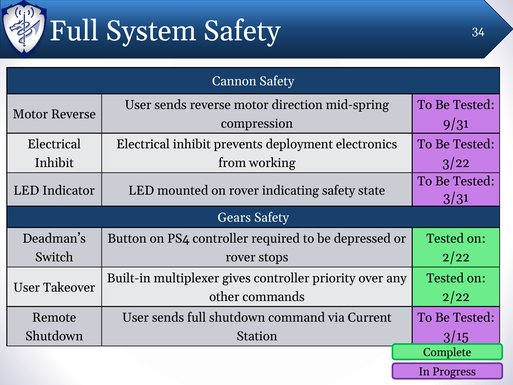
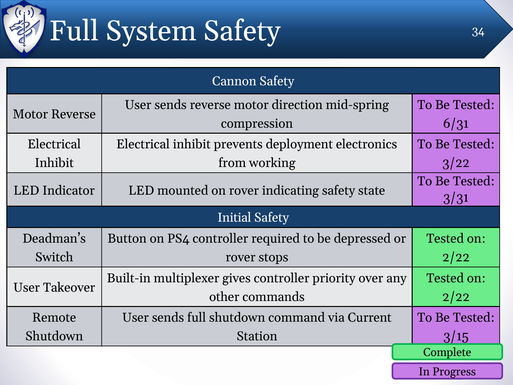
9/31: 9/31 -> 6/31 (456, 123)
Gears: Gears -> Initial (234, 217)
